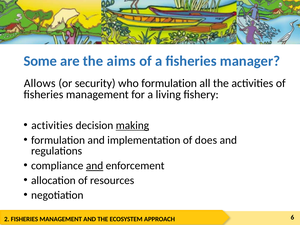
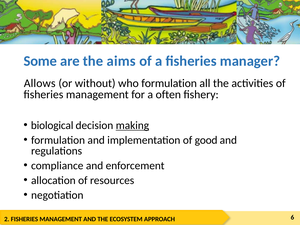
security: security -> without (95, 83)
living: living -> often (168, 95)
activities: activities -> biological (52, 125)
does: does -> good (206, 140)
and underline: present -> none (95, 166)
